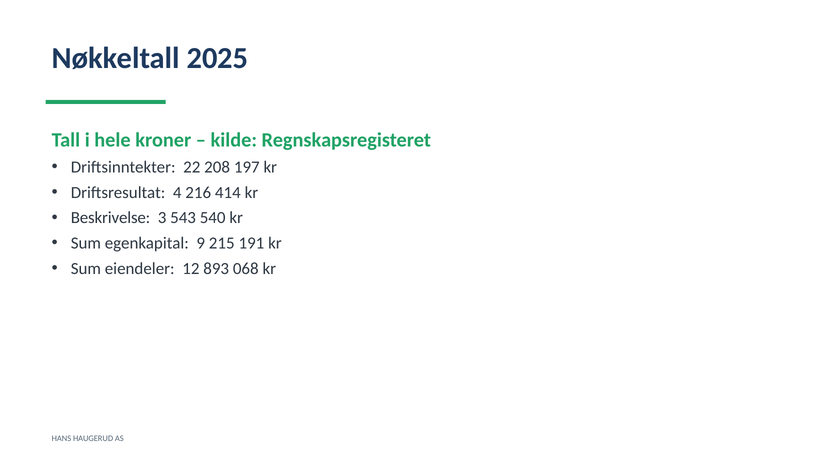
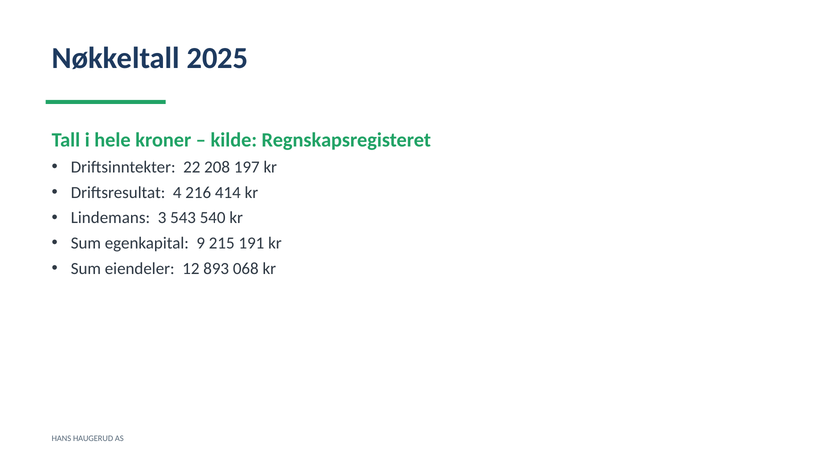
Beskrivelse: Beskrivelse -> Lindemans (110, 218)
